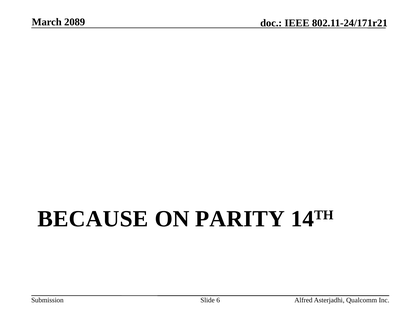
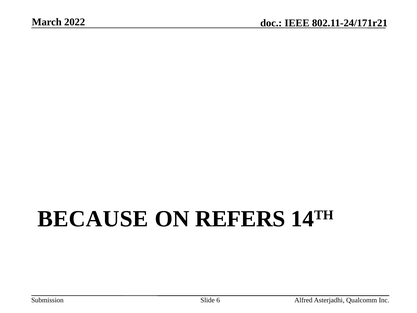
2089: 2089 -> 2022 (75, 22)
PARITY: PARITY -> REFERS (240, 219)
